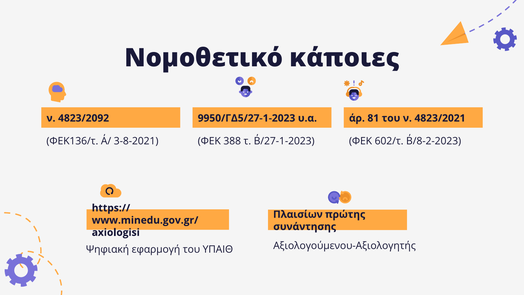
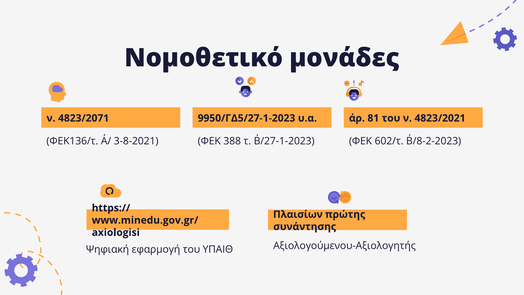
κάποιες: κάποιες -> μονάδες (344, 58)
4823/2092: 4823/2092 -> 4823/2071 (84, 118)
